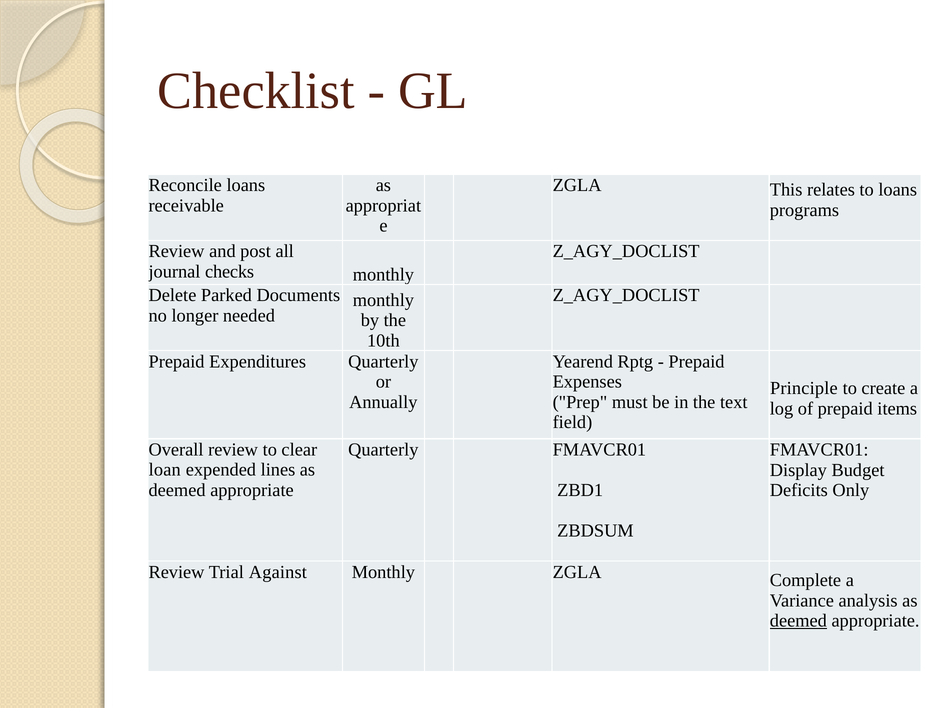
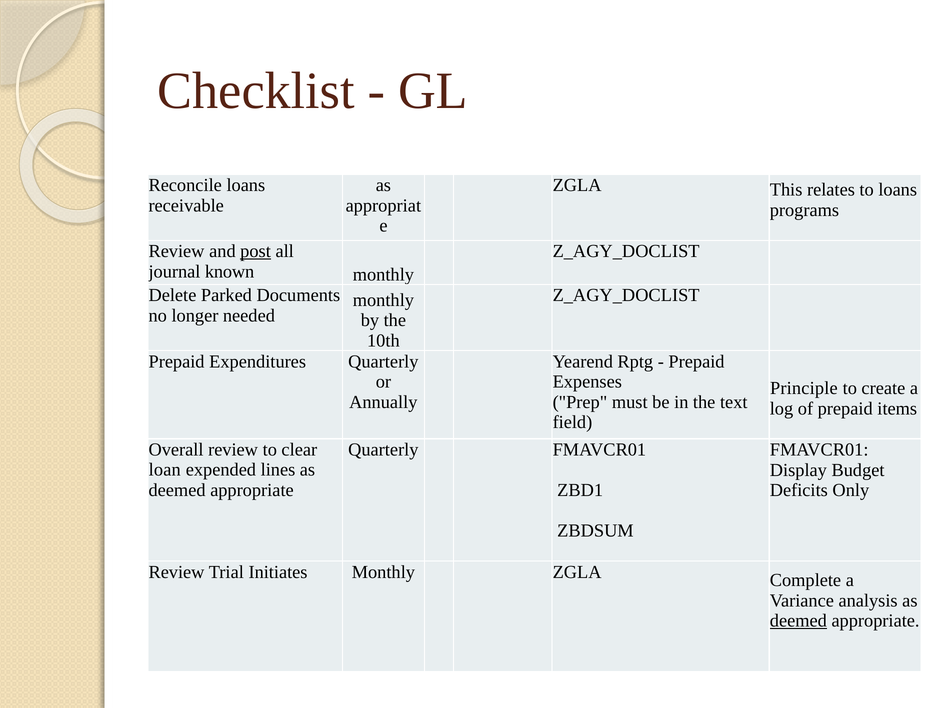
post underline: none -> present (256, 251)
checks: checks -> known (230, 271)
Against: Against -> Initiates (278, 571)
